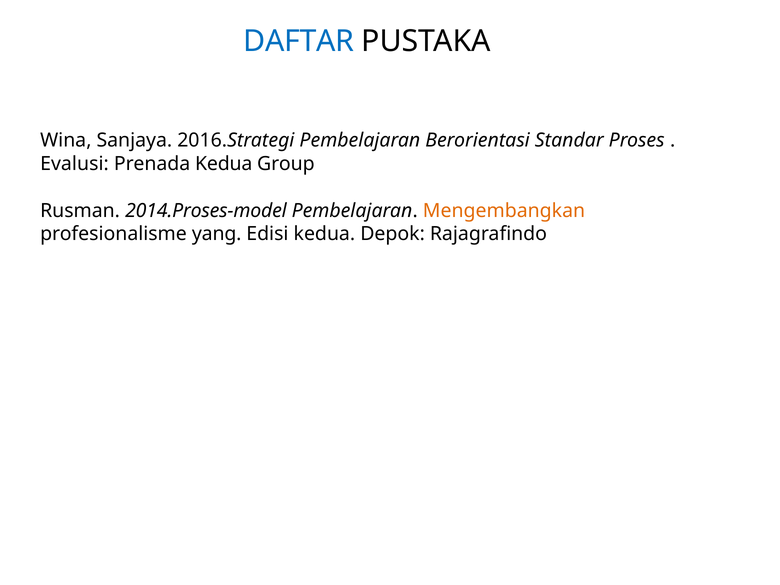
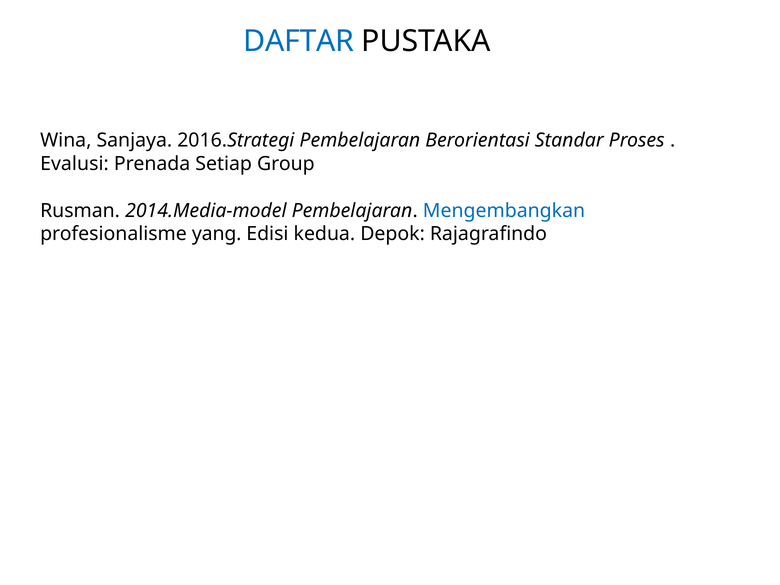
Prenada Kedua: Kedua -> Setiap (224, 164)
2014.Proses-model: 2014.Proses-model -> 2014.Media-model (206, 211)
Mengembangkan colour: orange -> blue (504, 211)
